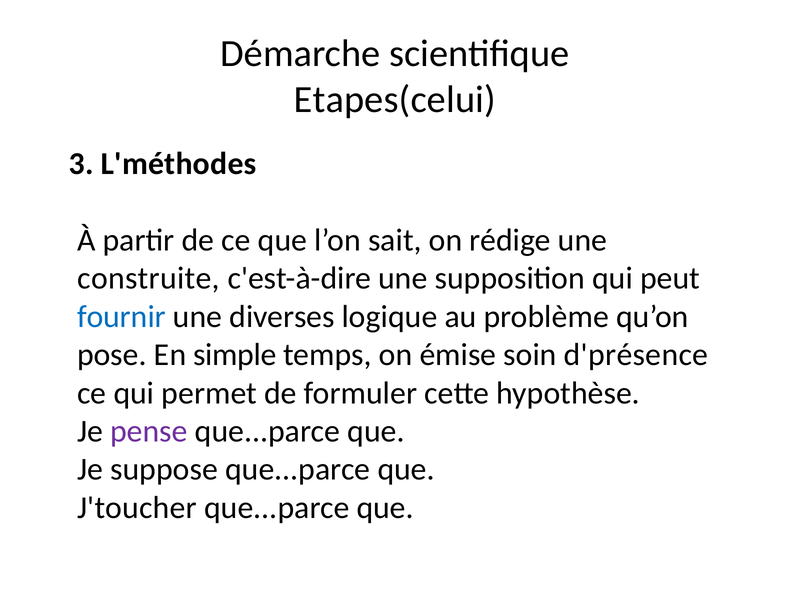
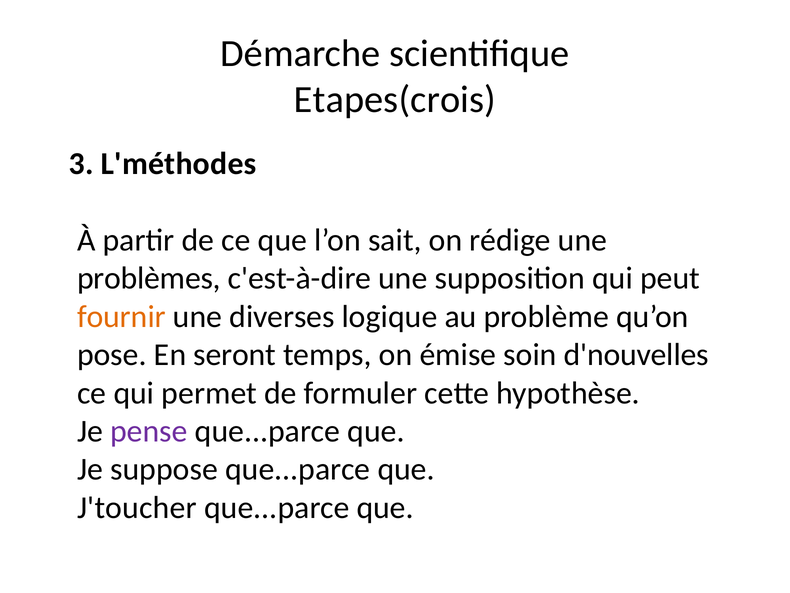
Etapes(celui: Etapes(celui -> Etapes(crois (395, 99)
construite: construite -> problèmes (149, 278)
fournir colour: blue -> orange (121, 316)
simple: simple -> seront (235, 354)
d'présence: d'présence -> d'nouvelles (636, 354)
